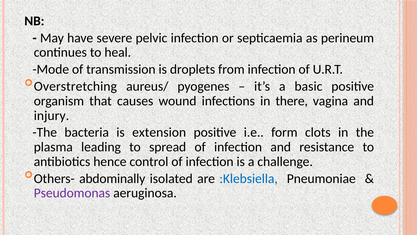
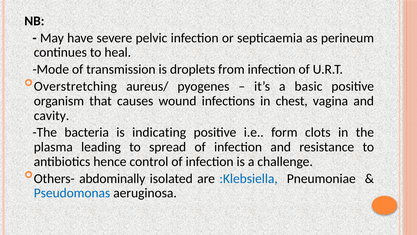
there: there -> chest (292, 101)
injury: injury -> cavity (52, 115)
extension: extension -> indicating (159, 132)
Pseudomonas colour: purple -> blue (72, 193)
